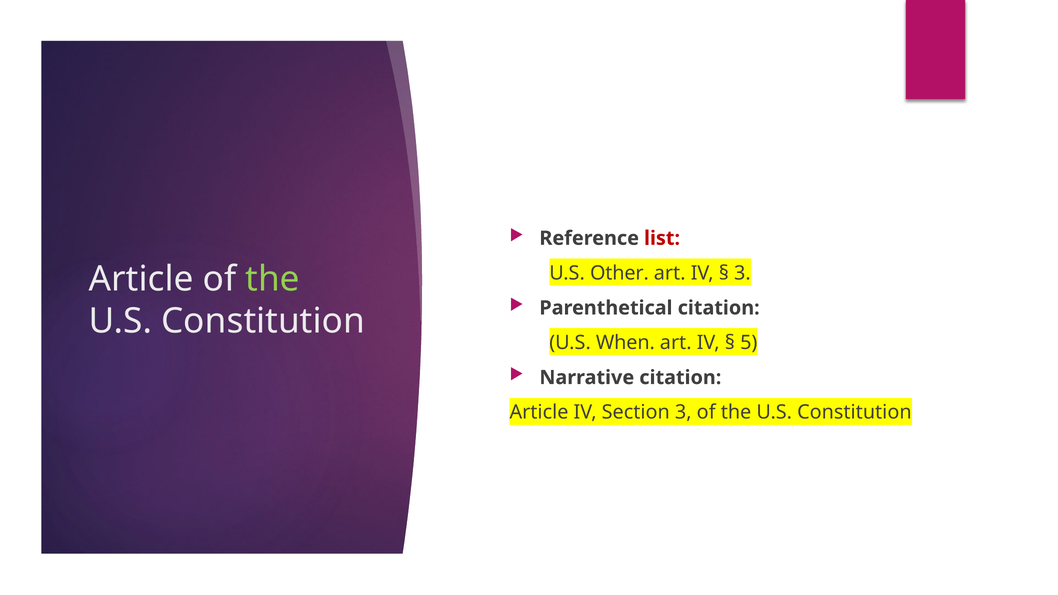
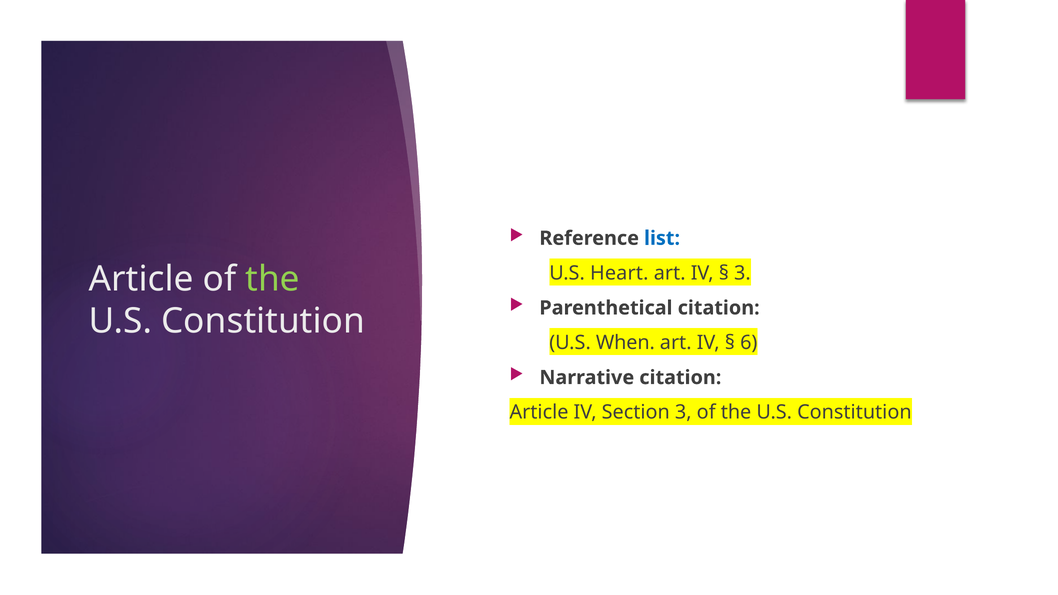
list colour: red -> blue (662, 238)
Other: Other -> Heart (619, 273)
5: 5 -> 6 (749, 343)
